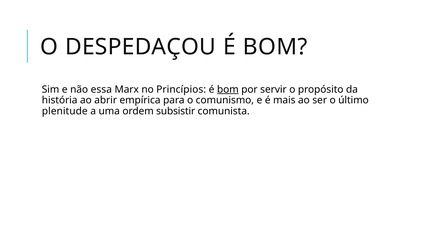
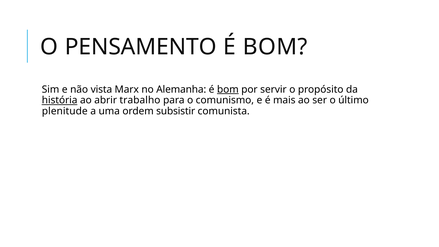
DESPEDAÇOU: DESPEDAÇOU -> PENSAMENTO (141, 47)
essa: essa -> vista (101, 89)
Princípios: Princípios -> Alemanha (181, 89)
história underline: none -> present (60, 100)
empírica: empírica -> trabalho (140, 100)
